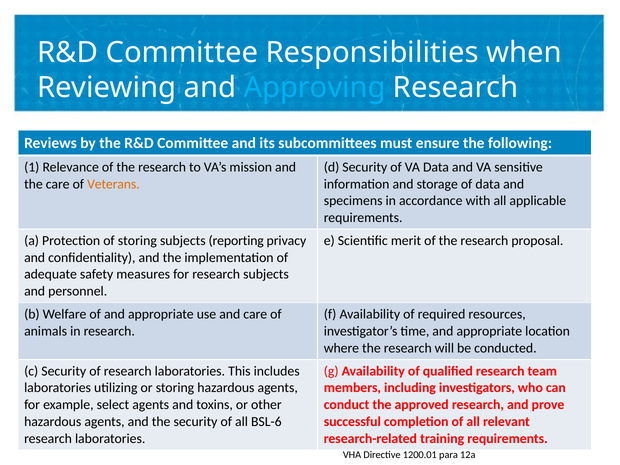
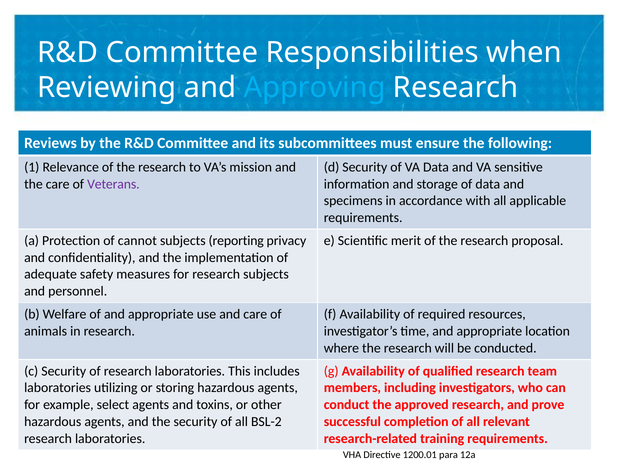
Veterans colour: orange -> purple (113, 184)
of storing: storing -> cannot (137, 241)
BSL-6: BSL-6 -> BSL-2 (266, 422)
